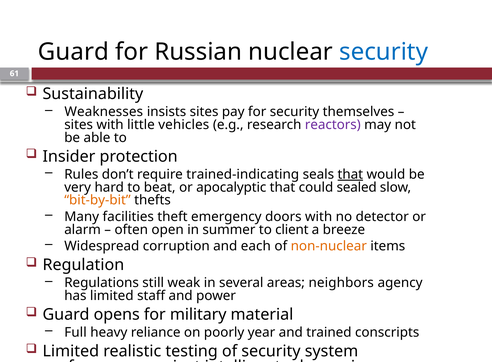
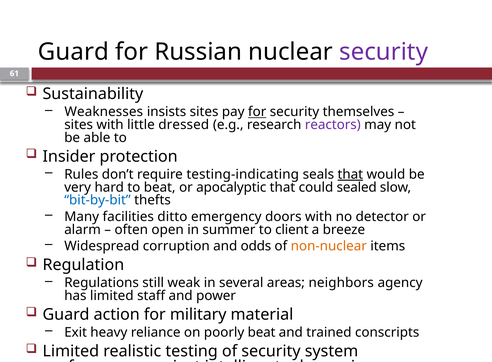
security colour: blue -> purple (384, 52)
for underline: none -> present (257, 112)
vehicles: vehicles -> dressed (184, 125)
trained-indicating: trained-indicating -> testing-indicating (243, 174)
bit-by-bit colour: orange -> blue (97, 200)
theft: theft -> ditto (172, 217)
each: each -> odds (256, 246)
opens: opens -> action (117, 314)
Full: Full -> Exit (76, 332)
poorly year: year -> beat (262, 332)
